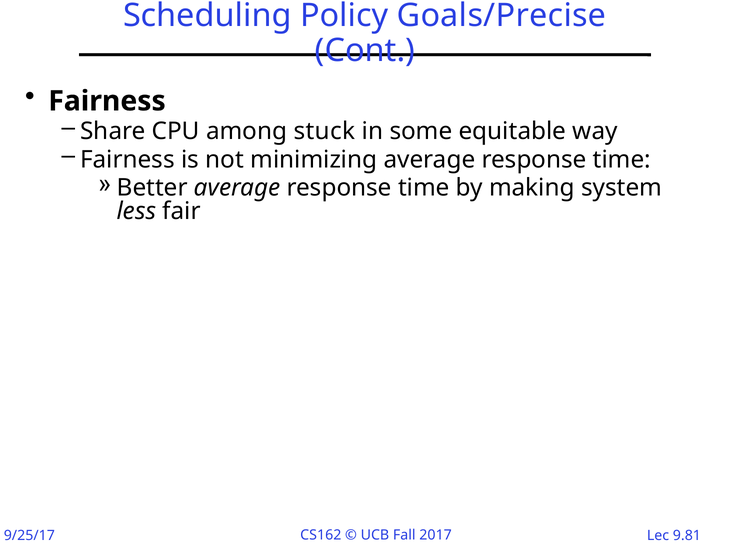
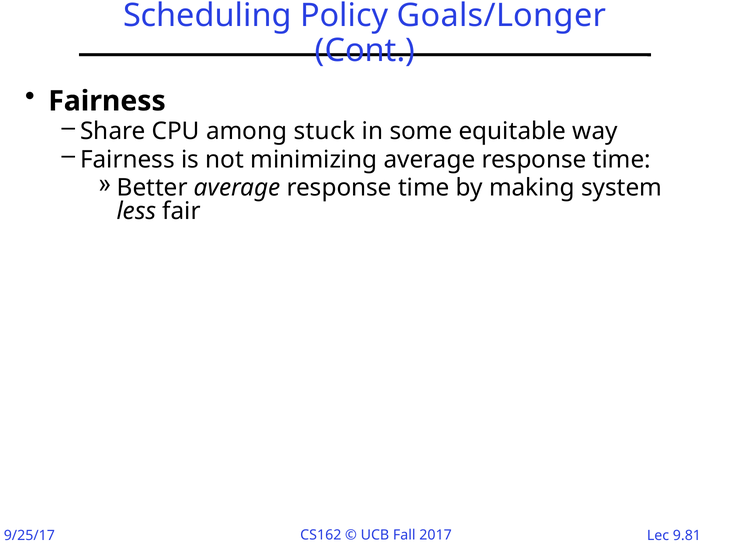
Goals/Precise: Goals/Precise -> Goals/Longer (501, 16)
